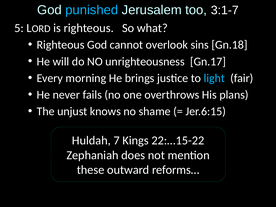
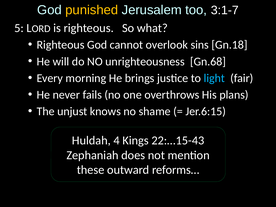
punished colour: light blue -> yellow (92, 10)
Gn.17: Gn.17 -> Gn.68 (208, 61)
7: 7 -> 4 (117, 140)
22:…15-22: 22:…15-22 -> 22:…15-43 (178, 140)
